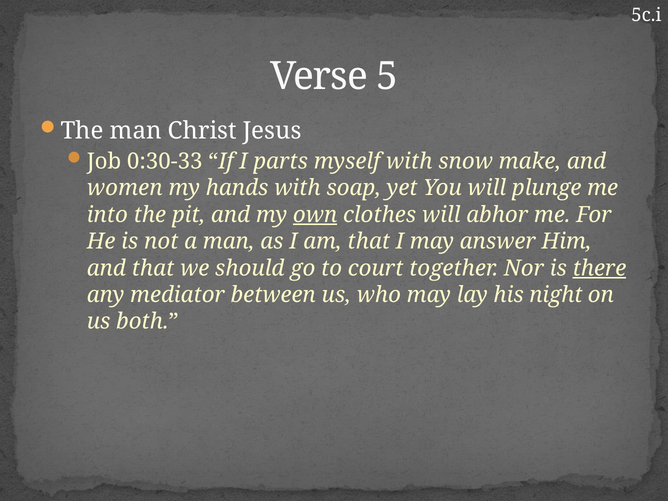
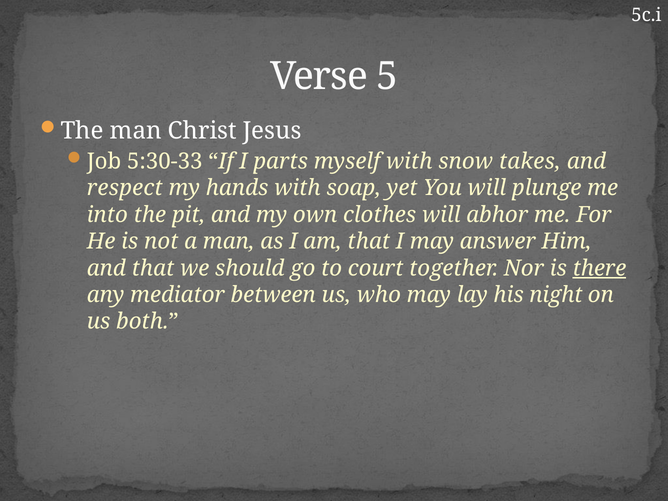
0:30-33: 0:30-33 -> 5:30-33 (165, 161)
make: make -> takes (530, 161)
women: women -> respect (125, 188)
own underline: present -> none (315, 215)
